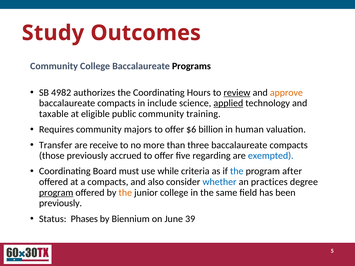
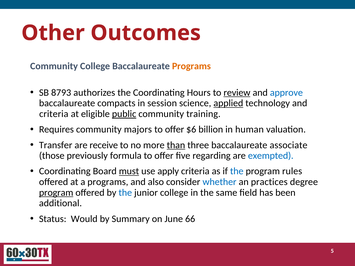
Study: Study -> Other (53, 33)
Programs colour: black -> orange (191, 66)
4982: 4982 -> 8793 (61, 93)
approve colour: orange -> blue (286, 93)
include: include -> session (162, 103)
taxable: taxable -> criteria (54, 114)
public underline: none -> present (124, 114)
than underline: none -> present (176, 145)
three baccalaureate compacts: compacts -> associate (289, 145)
accrued: accrued -> formula (126, 156)
must underline: none -> present (129, 171)
while: while -> apply (168, 171)
after: after -> rules (292, 171)
a compacts: compacts -> programs (108, 182)
the colour: orange -> blue (125, 193)
previously: previously -> additional (60, 203)
Phases: Phases -> Would (84, 219)
Biennium: Biennium -> Summary (131, 219)
39: 39 -> 66 (190, 219)
